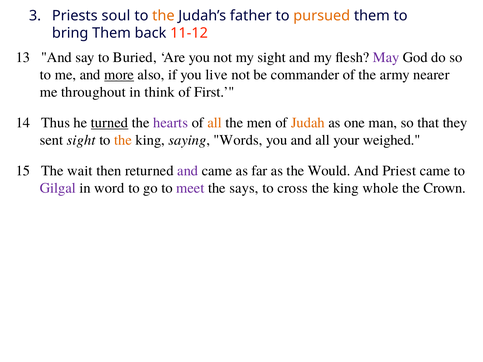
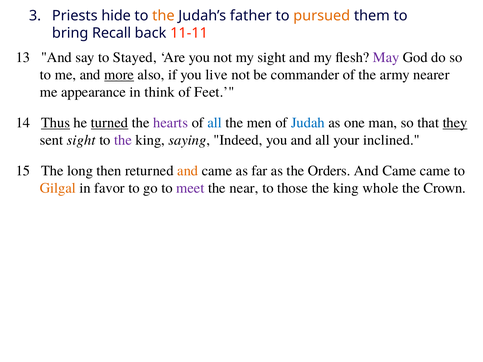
soul: soul -> hide (116, 16)
bring Them: Them -> Recall (112, 33)
11-12: 11-12 -> 11-11 (189, 33)
Buried: Buried -> Stayed (135, 57)
throughout: throughout -> appearance (94, 92)
First: First -> Feet (214, 92)
Thus underline: none -> present (56, 123)
all colour: orange -> blue (215, 123)
Judah colour: orange -> blue (308, 123)
they underline: none -> present (455, 123)
the colour: orange -> purple (123, 140)
Words: Words -> Indeed (238, 140)
weighed: weighed -> inclined (391, 140)
wait: wait -> long (80, 171)
and colour: purple -> orange (188, 171)
Would: Would -> Orders (329, 171)
Priest: Priest -> Came (399, 171)
Gilgal colour: purple -> orange (58, 188)
word: word -> favor (110, 188)
says: says -> near (244, 188)
cross: cross -> those (293, 188)
